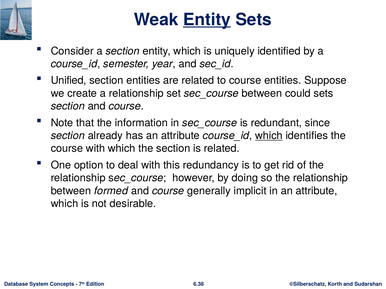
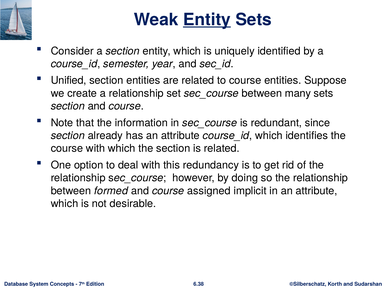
could: could -> many (298, 93)
which underline: present -> none (269, 136)
generally: generally -> assigned (209, 191)
